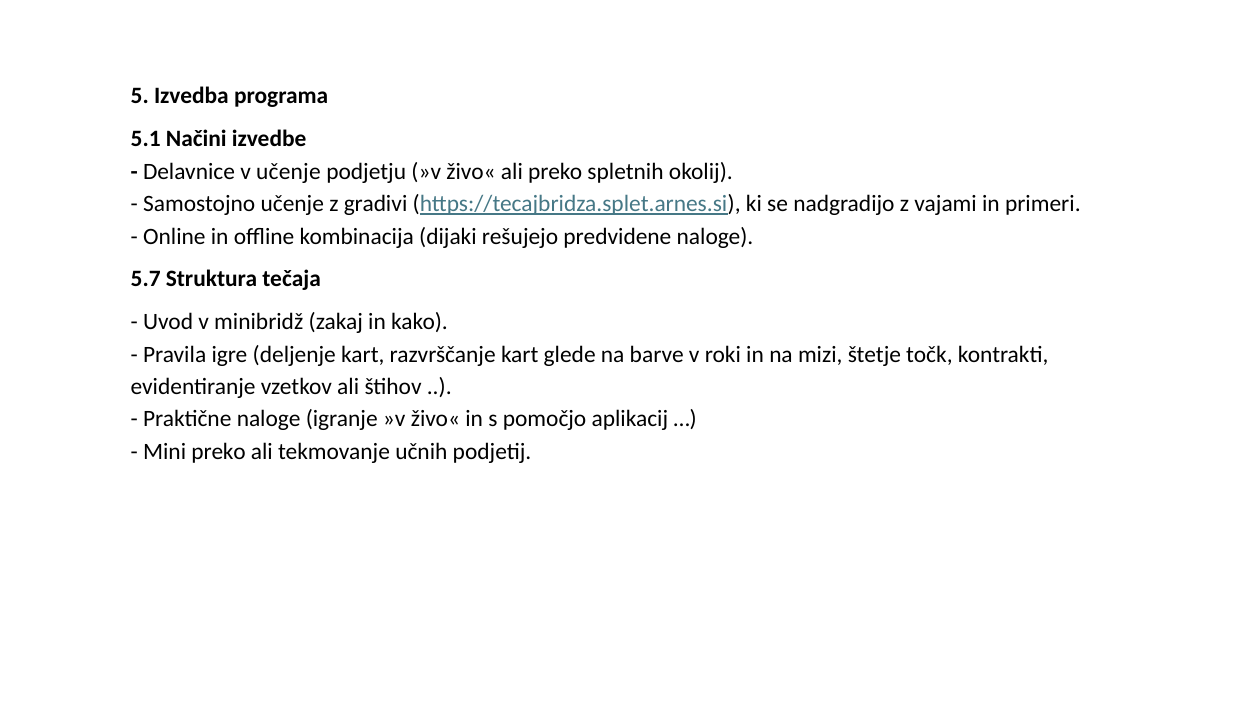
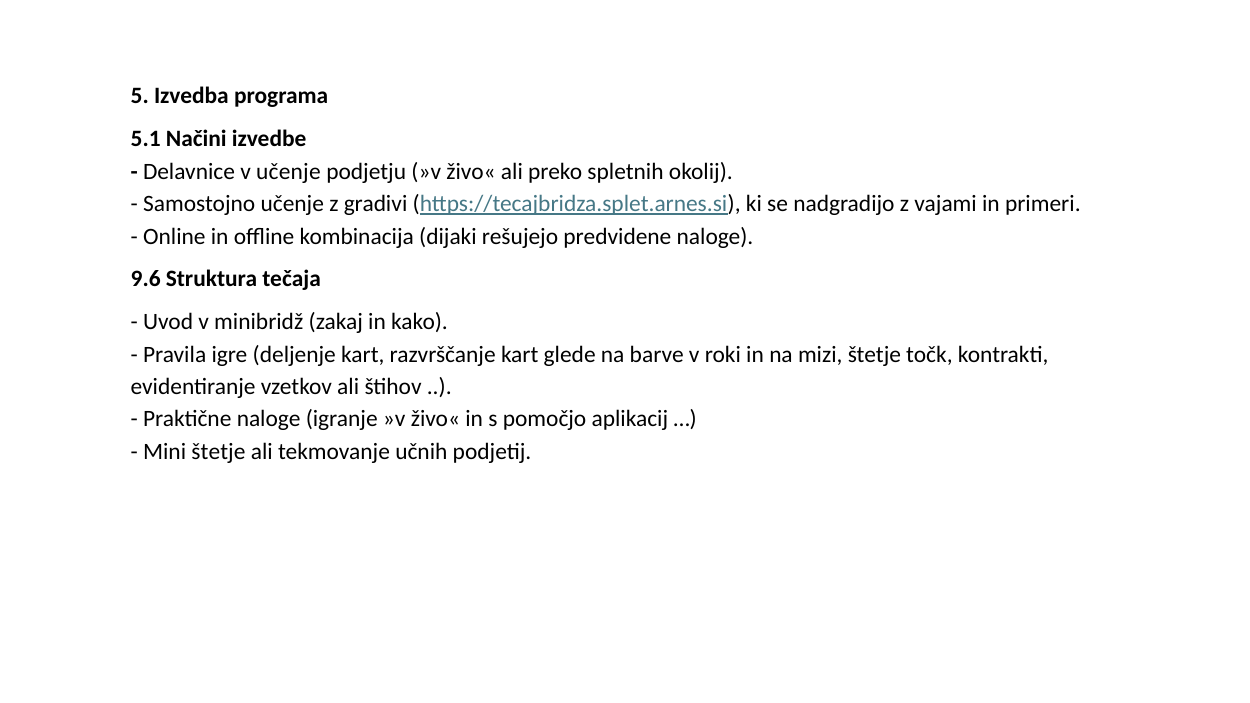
5.7: 5.7 -> 9.6 (146, 279)
Mini preko: preko -> štetje (218, 451)
